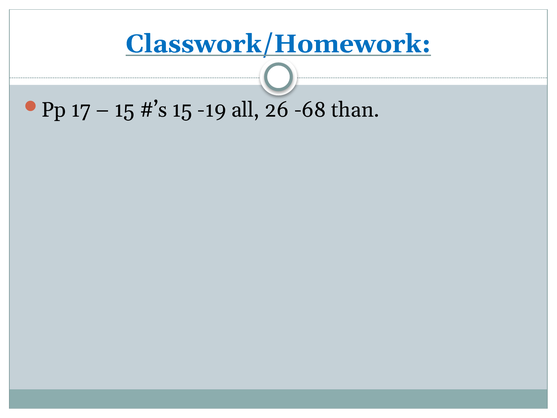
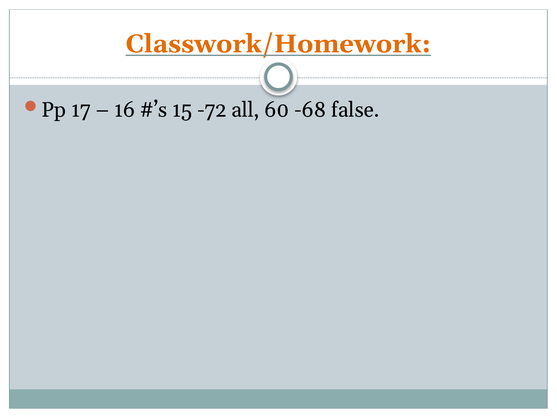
Classwork/Homework colour: blue -> orange (278, 44)
15: 15 -> 16 (125, 110)
-19: -19 -> -72 (212, 110)
26: 26 -> 60 (277, 110)
than: than -> false (355, 110)
